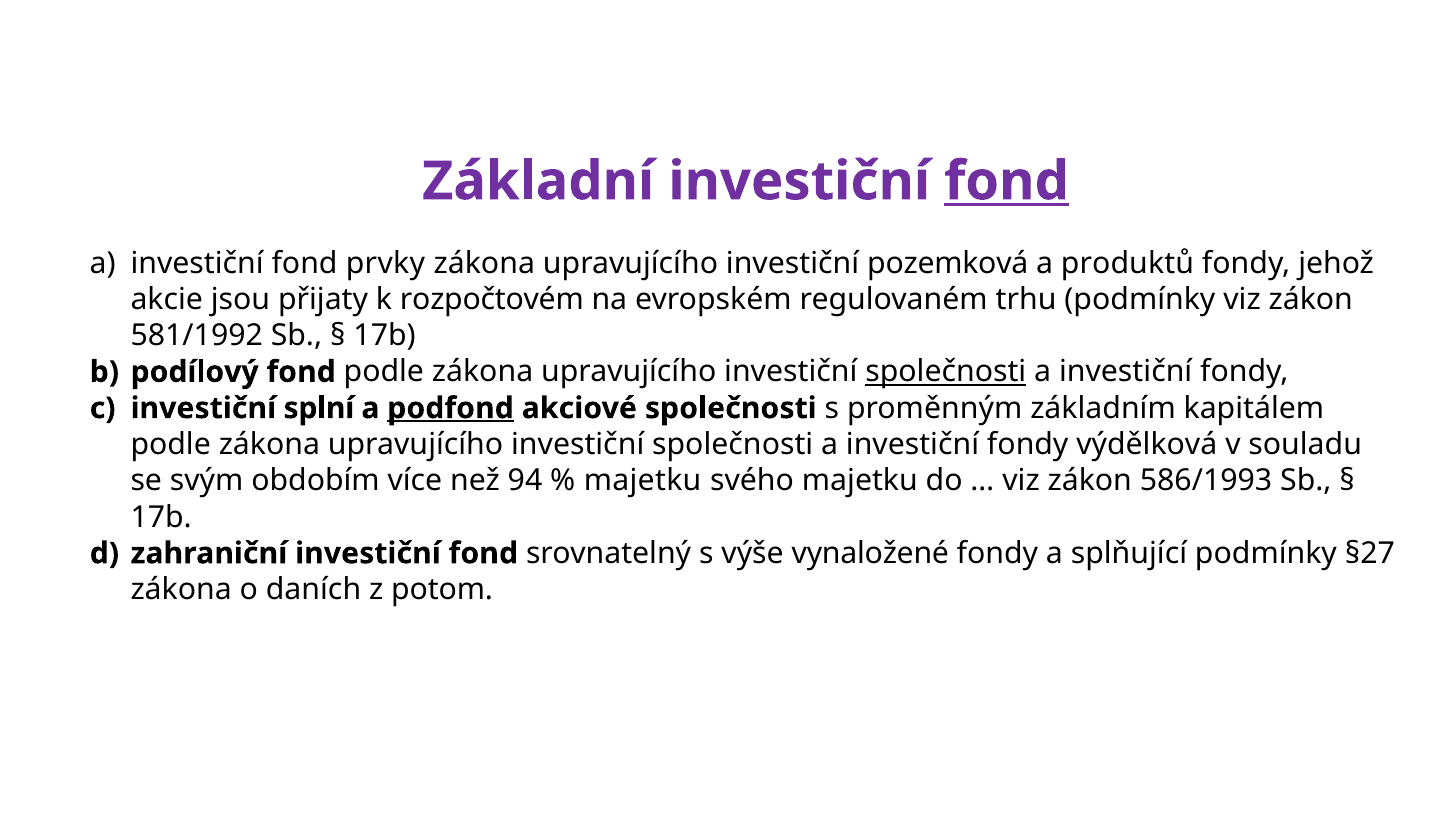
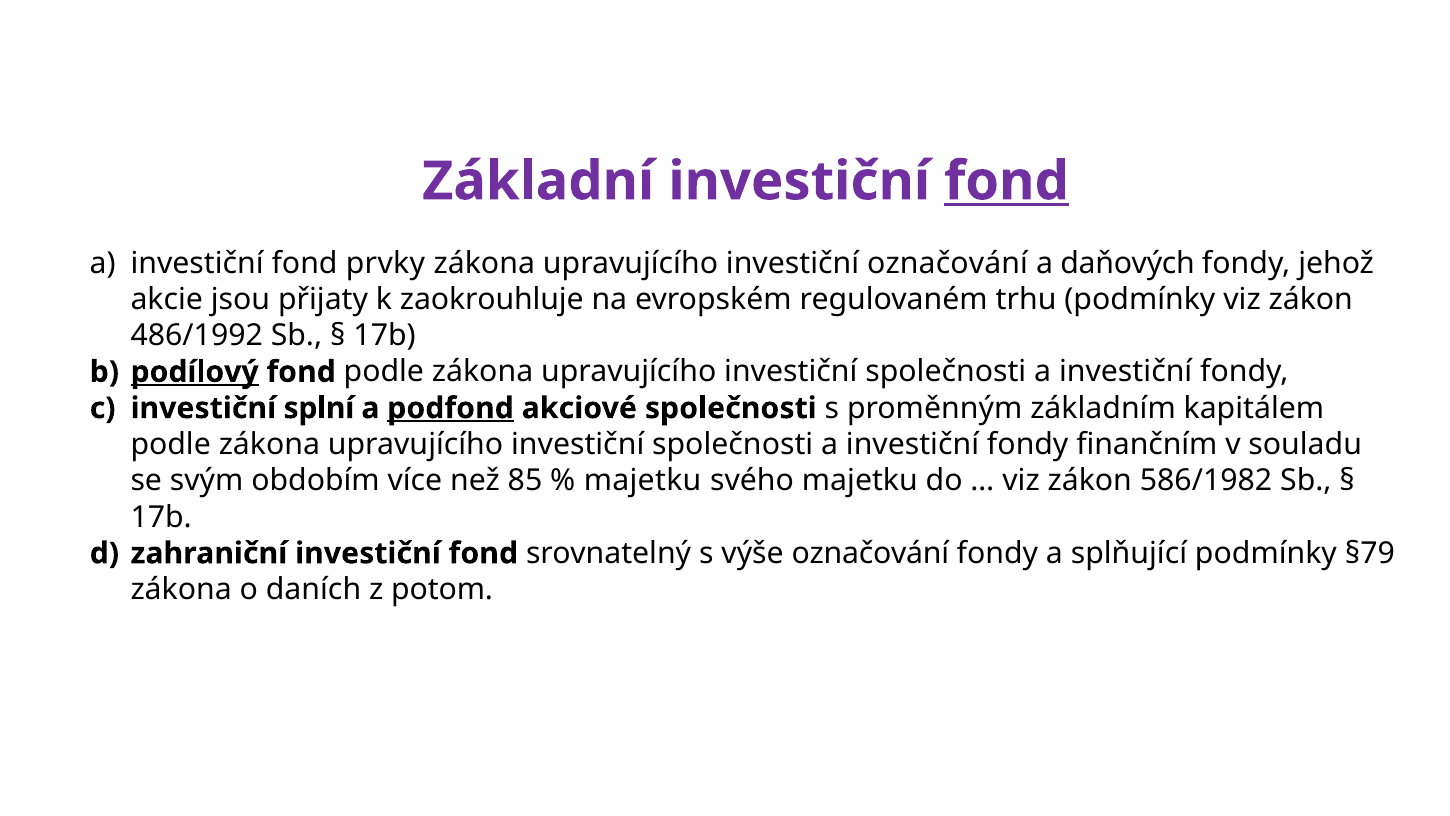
investiční pozemková: pozemková -> označování (948, 263)
produktů: produktů -> daňových (1128, 263)
rozpočtovém: rozpočtovém -> zaokrouhluje (492, 299)
581/1992: 581/1992 -> 486/1992 (197, 336)
podílový underline: none -> present (195, 372)
společnosti underline: present -> none (946, 372)
výdělková: výdělková -> finančním (1147, 444)
94: 94 -> 85 (525, 481)
586/1993: 586/1993 -> 586/1982 (1206, 481)
výše vynaložené: vynaložené -> označování (870, 553)
§27: §27 -> §79 (1370, 553)
